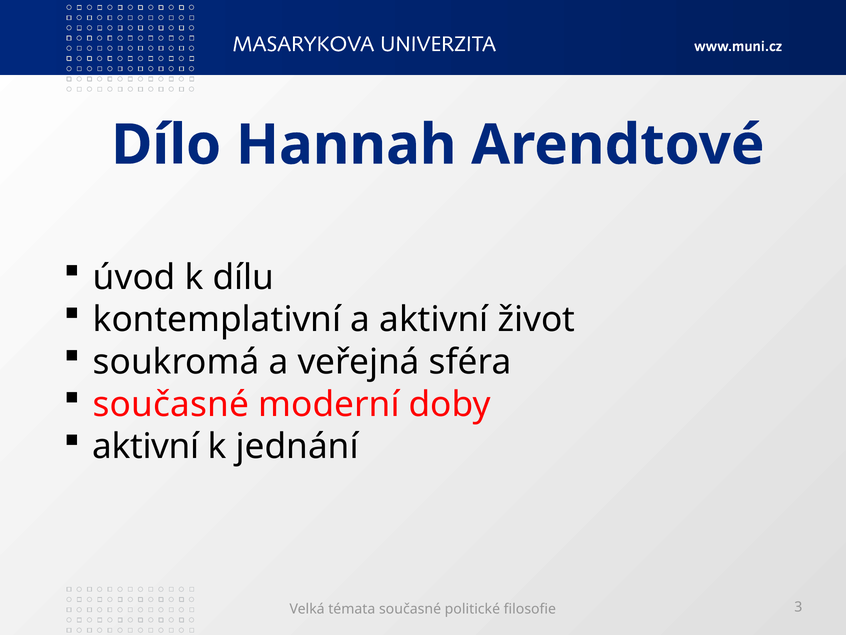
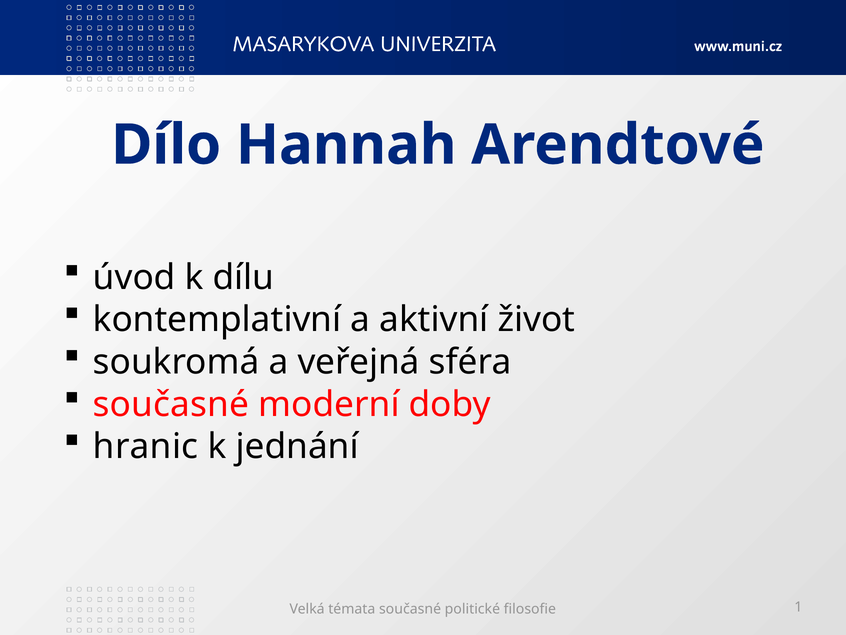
aktivní: aktivní -> hranic (146, 446)
3: 3 -> 1 (798, 606)
